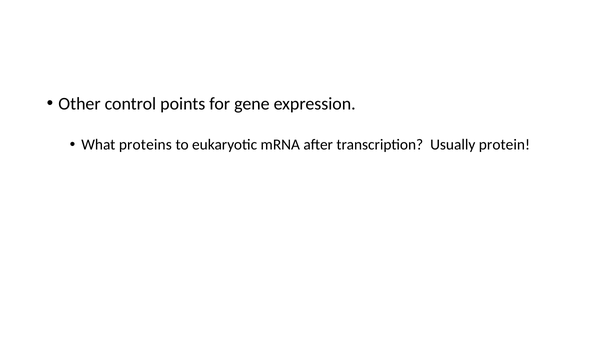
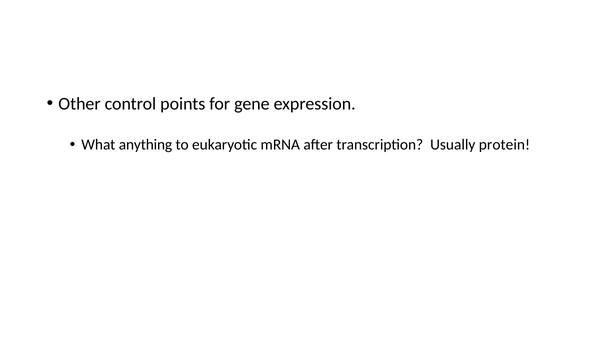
proteins: proteins -> anything (146, 145)
